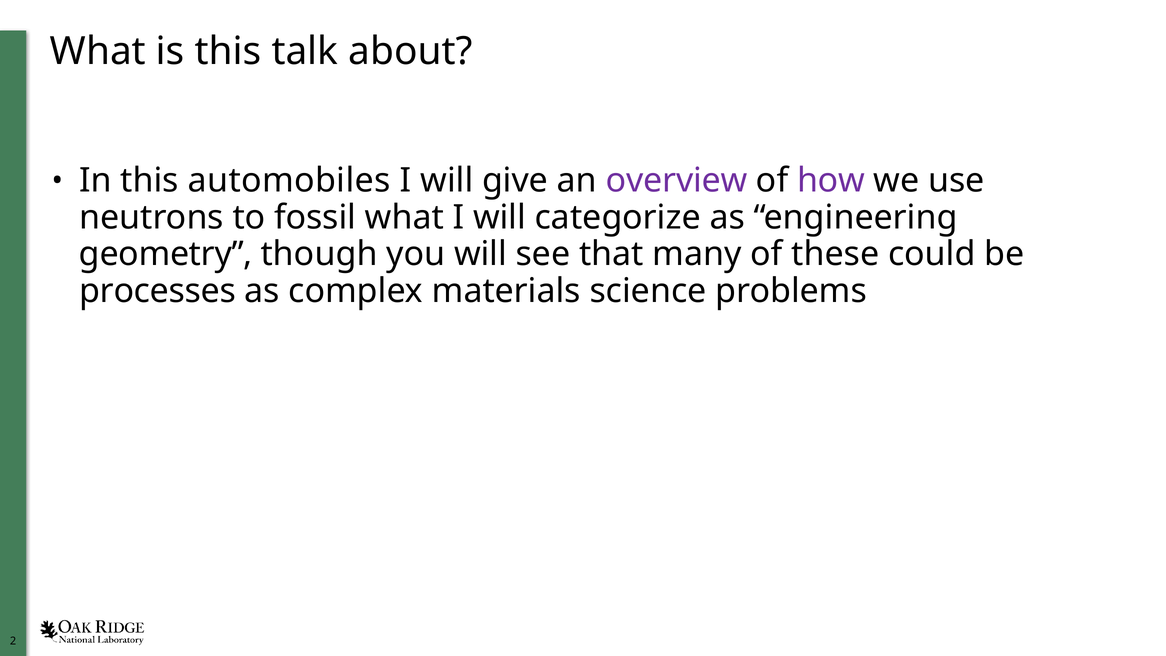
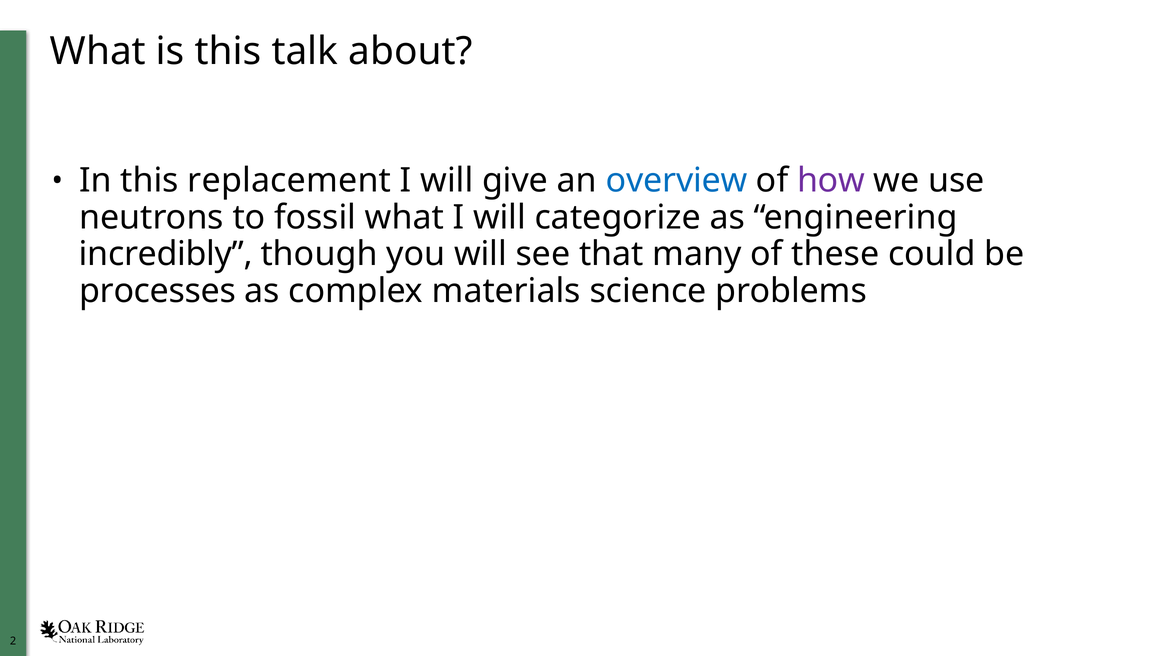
automobiles: automobiles -> replacement (289, 181)
overview colour: purple -> blue (677, 181)
geometry: geometry -> incredibly (166, 254)
